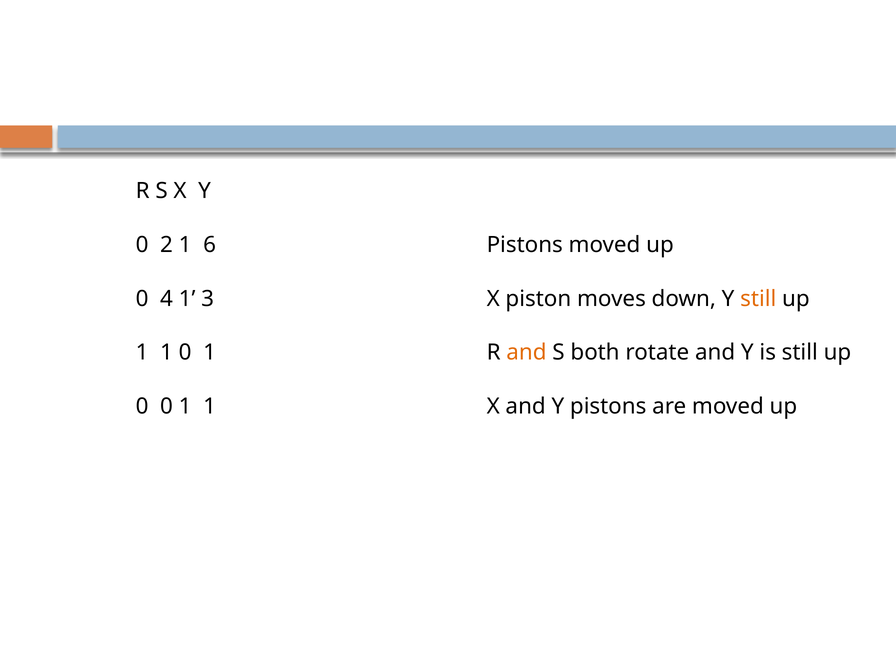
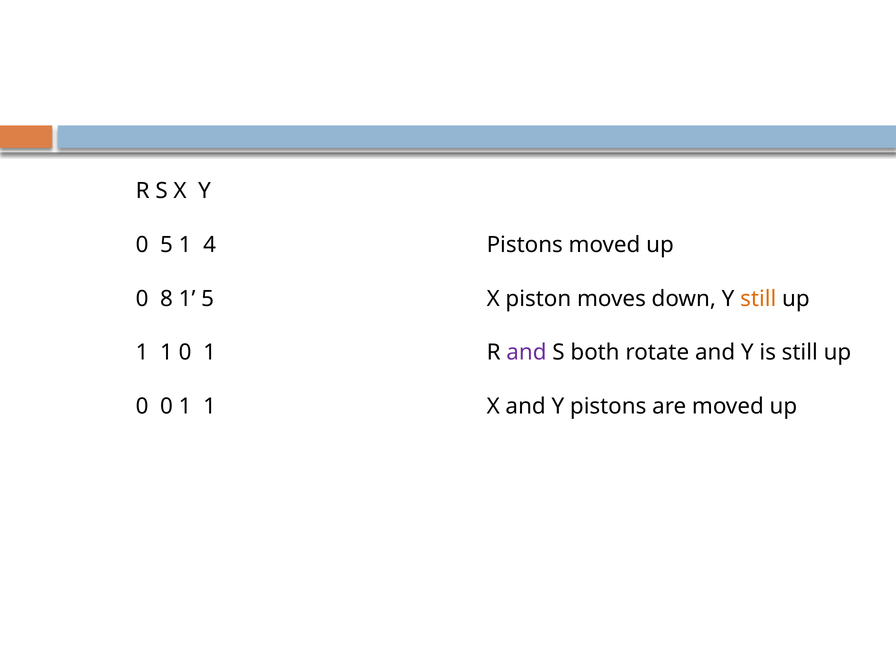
0 2: 2 -> 5 (166, 245)
6: 6 -> 4 (210, 245)
4: 4 -> 8 (166, 299)
1 3: 3 -> 5 (208, 299)
and colour: orange -> purple (526, 352)
